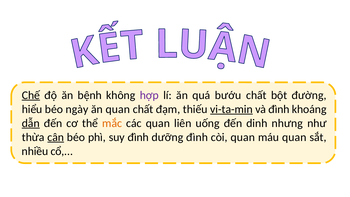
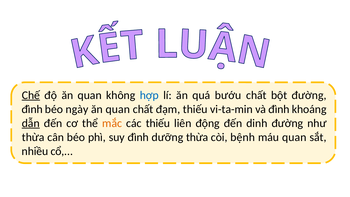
độ ăn bệnh: bệnh -> quan (90, 95)
hợp colour: purple -> blue (149, 95)
hiểu: hiểu -> đình (32, 109)
vi-ta-min underline: present -> none (231, 109)
các quan: quan -> thiếu (158, 123)
uống: uống -> động (208, 123)
dinh nhưng: nhưng -> đường (287, 123)
cân underline: present -> none (56, 137)
dưỡng đình: đình -> thừa (197, 137)
còi quan: quan -> bệnh (243, 137)
